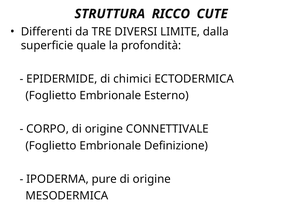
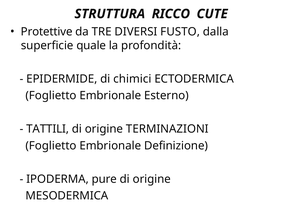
Differenti: Differenti -> Protettive (47, 32)
LIMITE: LIMITE -> FUSTO (180, 32)
CORPO: CORPO -> TATTILI (48, 129)
CONNETTIVALE: CONNETTIVALE -> TERMINAZIONI (167, 129)
